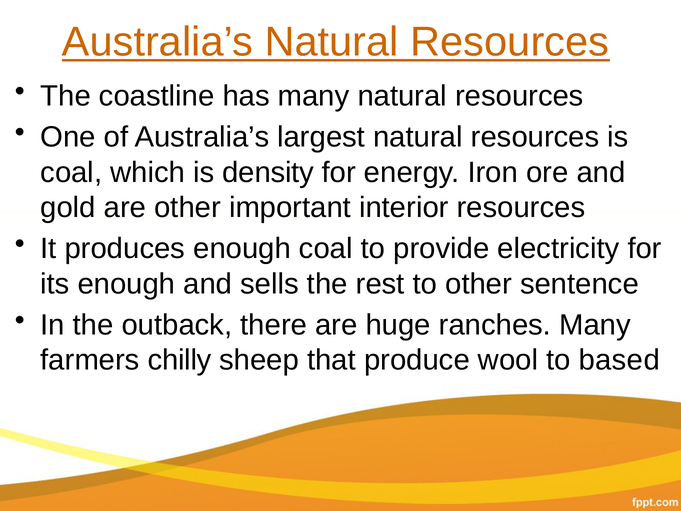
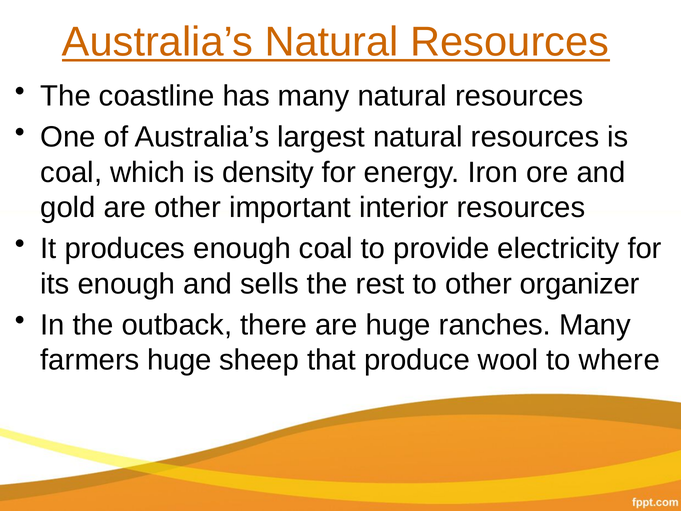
sentence: sentence -> organizer (580, 284)
farmers chilly: chilly -> huge (180, 360)
based: based -> where (619, 360)
